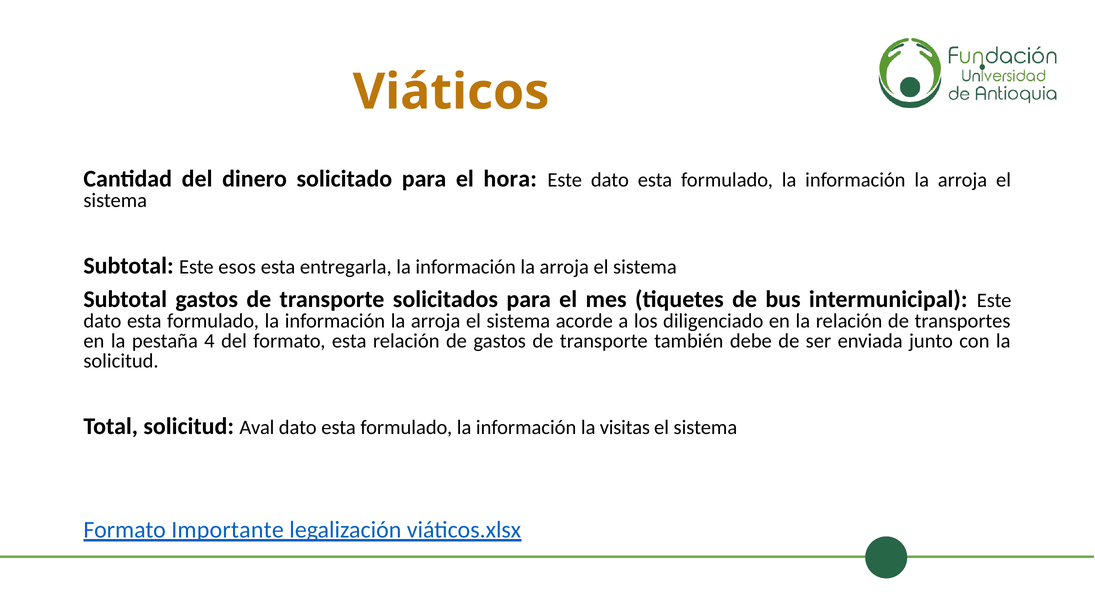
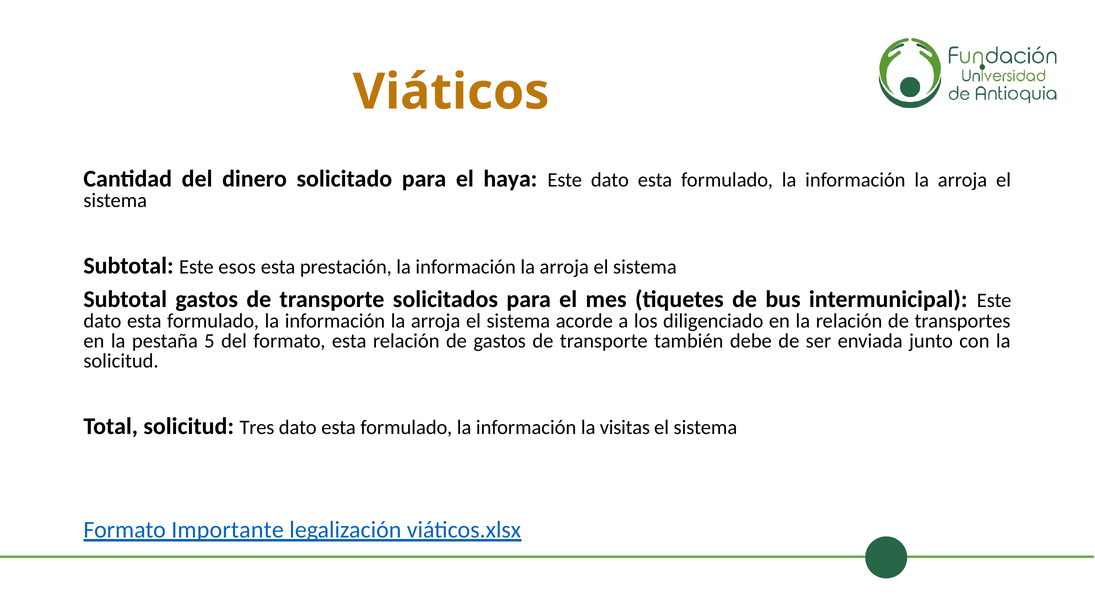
hora: hora -> haya (510, 179)
entregarla: entregarla -> prestación (346, 267)
4: 4 -> 5 (209, 341)
Aval: Aval -> Tres (257, 427)
